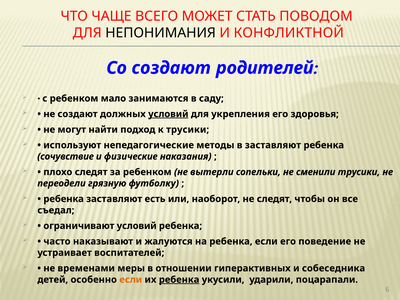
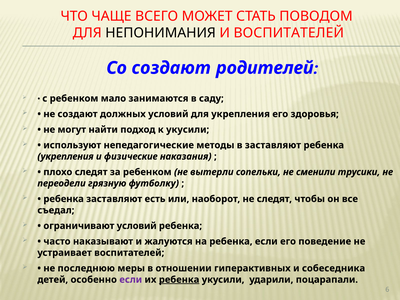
И КОНФЛИКТНОЙ: КОНФЛИКТНОЙ -> ВОСПИТАТЕЛЕЙ (289, 33)
условий underline: present -> none (168, 114)
к трусики: трусики -> укусили (188, 130)
сочувствие: сочувствие -> укрепления (65, 156)
временами: временами -> последнюю (86, 268)
если colour: orange -> purple (131, 280)
